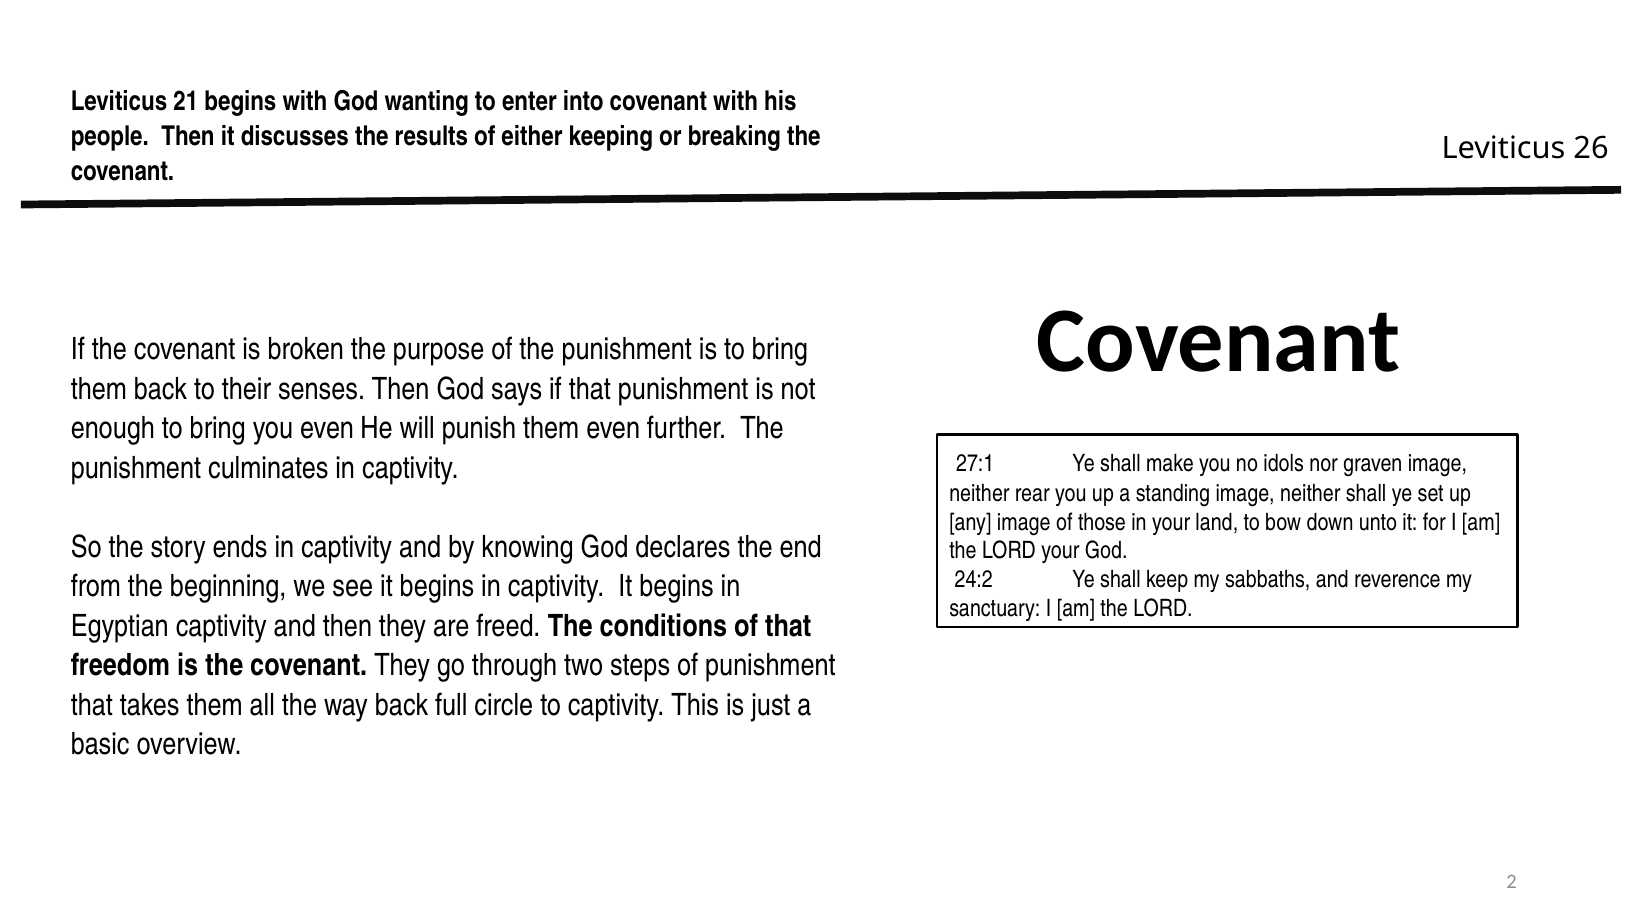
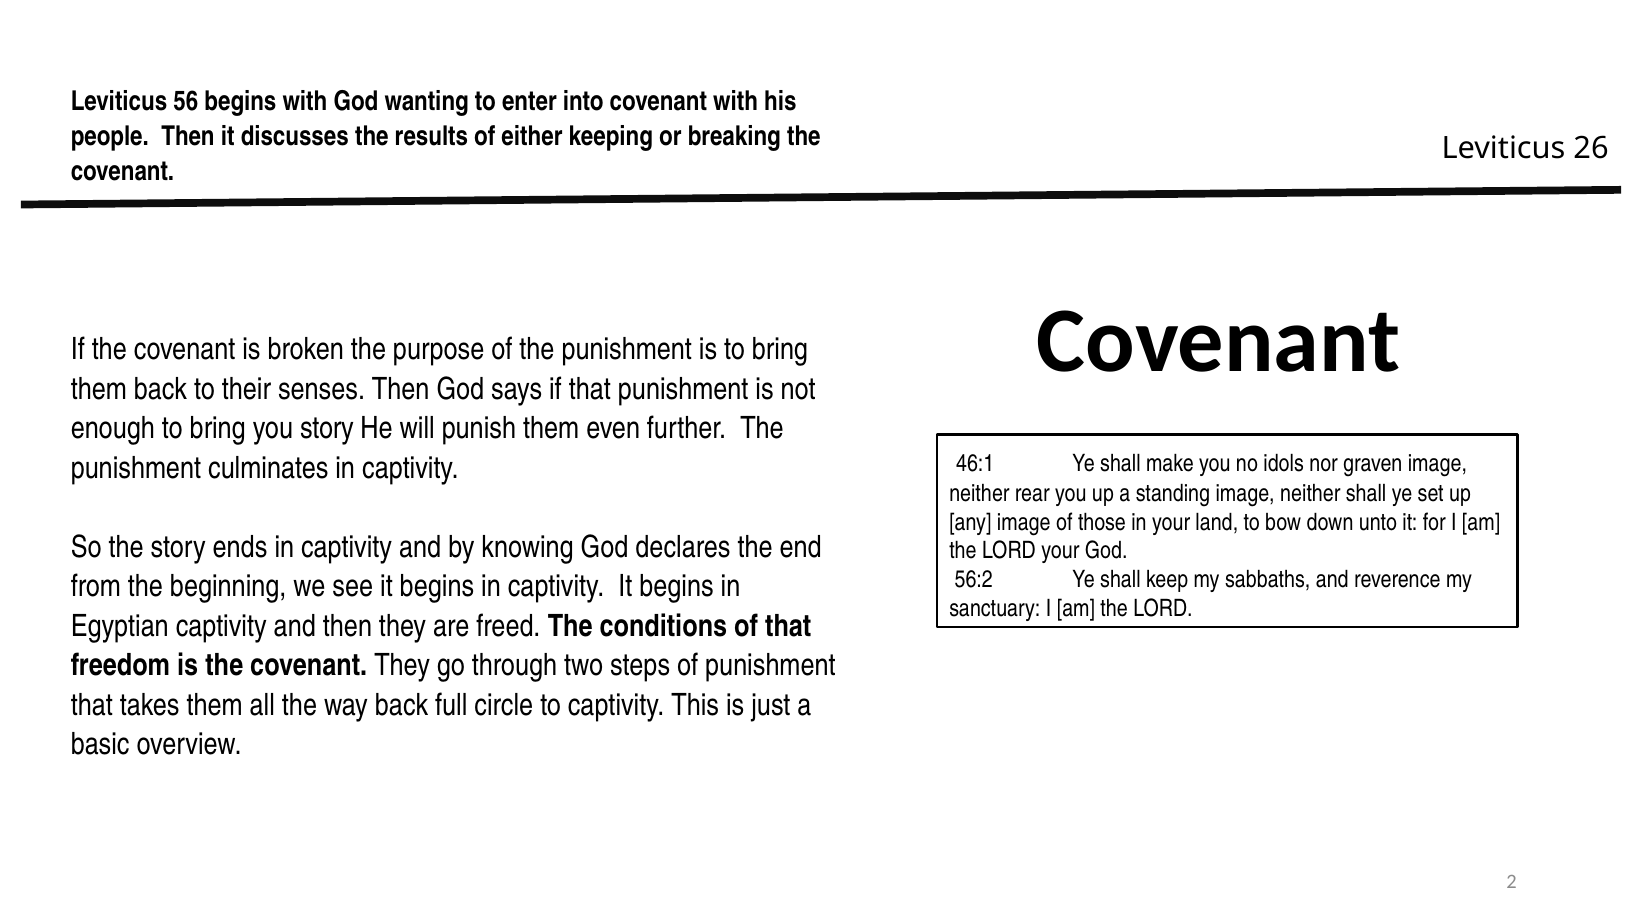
21: 21 -> 56 (186, 102)
you even: even -> story (327, 429)
27:1: 27:1 -> 46:1 (975, 464)
24:2: 24:2 -> 56:2 (974, 580)
